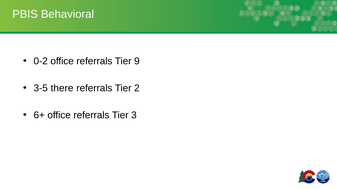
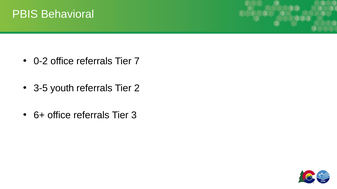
9: 9 -> 7 (137, 61)
there: there -> youth (62, 88)
